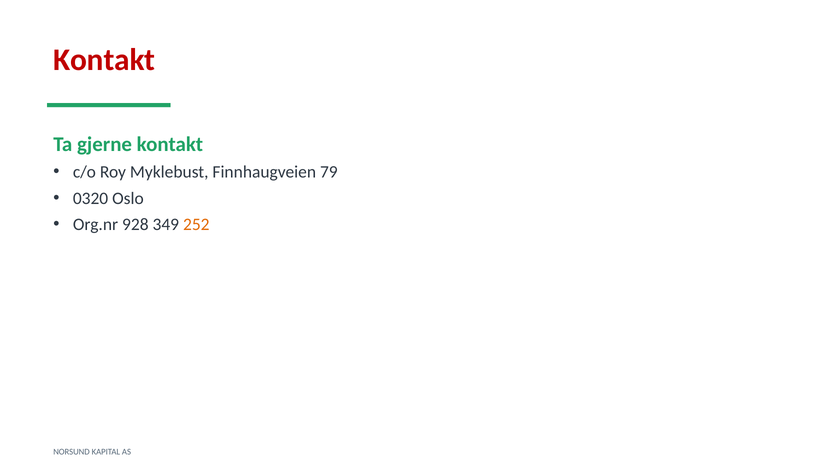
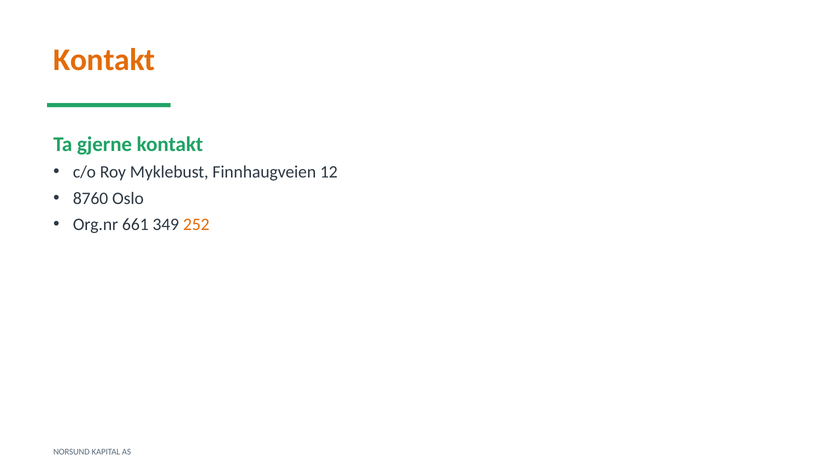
Kontakt colour: red -> orange (104, 60)
79: 79 -> 12 (329, 172)
0320: 0320 -> 8760 (91, 198)
928: 928 -> 661 (135, 224)
